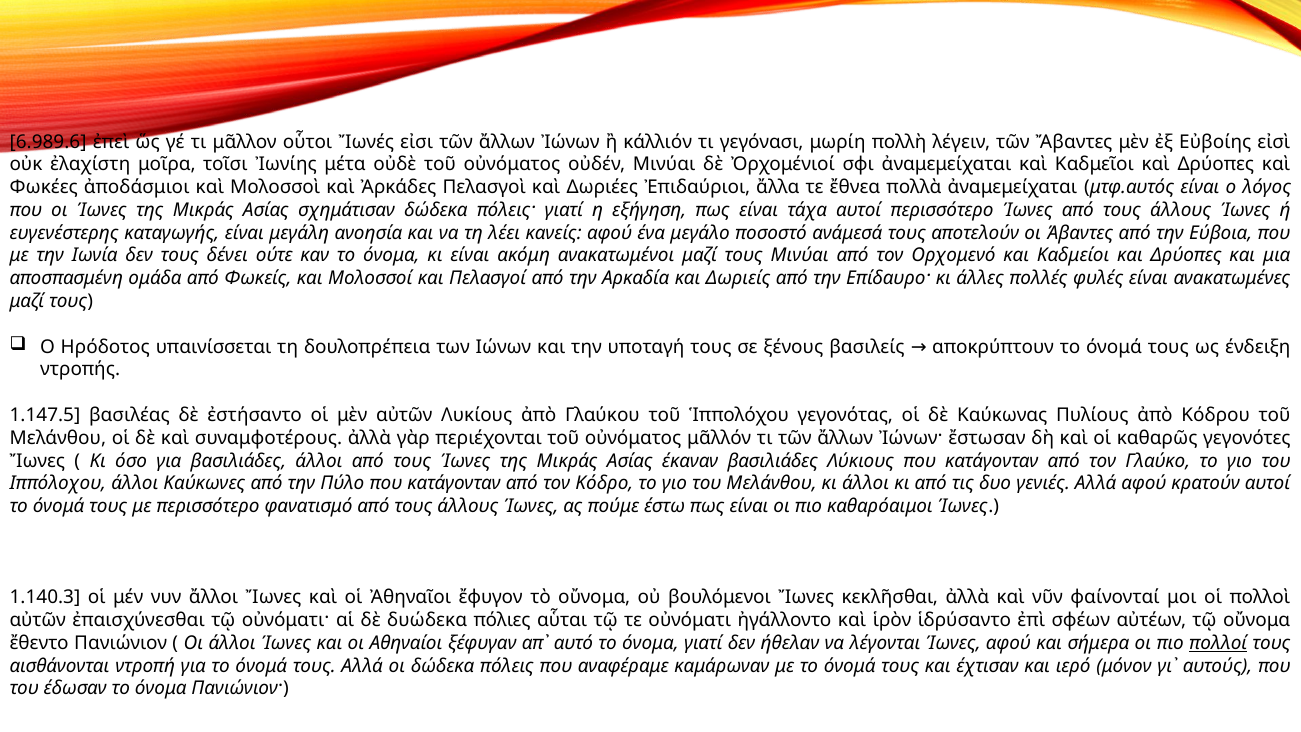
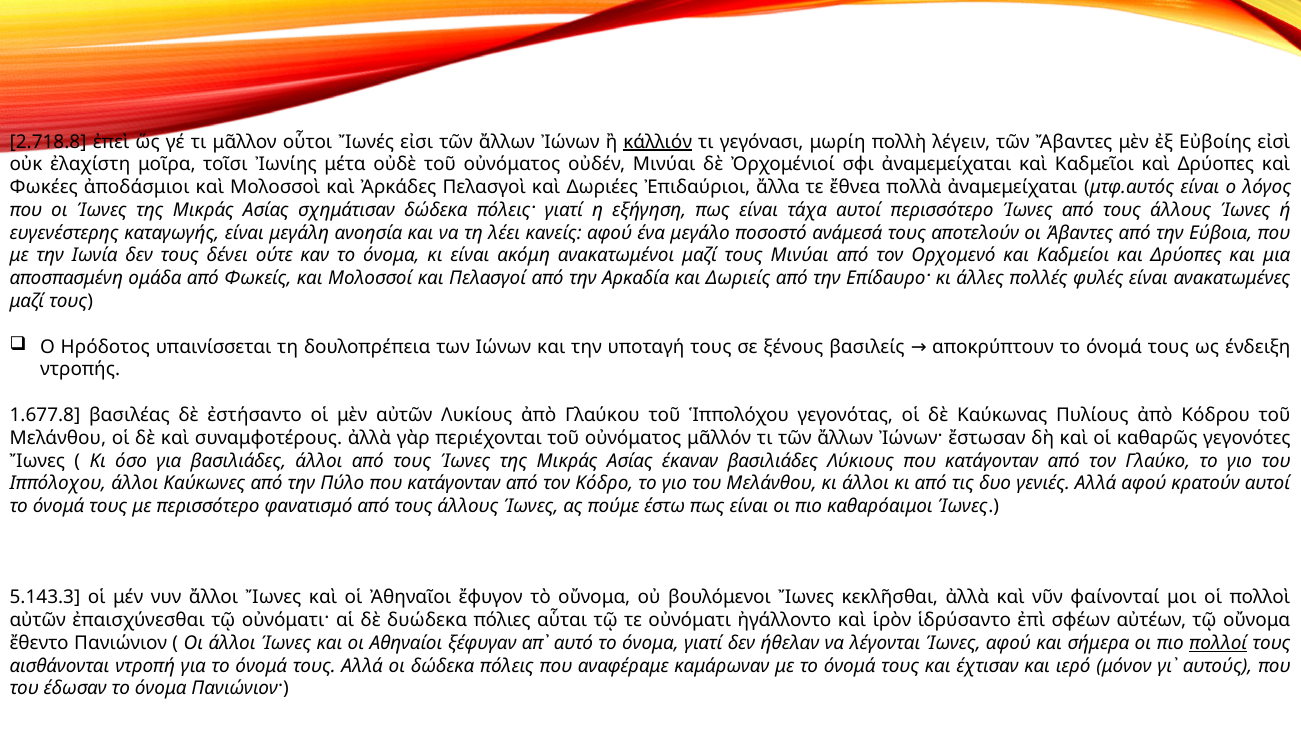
6.989.6: 6.989.6 -> 2.718.8 (48, 142)
κάλλιόν underline: none -> present (658, 142)
1.147.5: 1.147.5 -> 1.677.8 (45, 415)
1.140.3: 1.140.3 -> 5.143.3 (45, 597)
